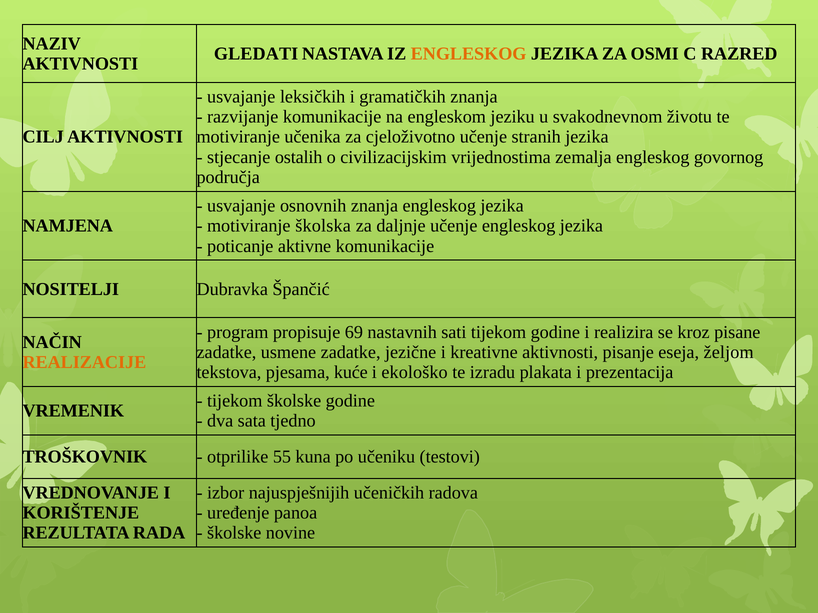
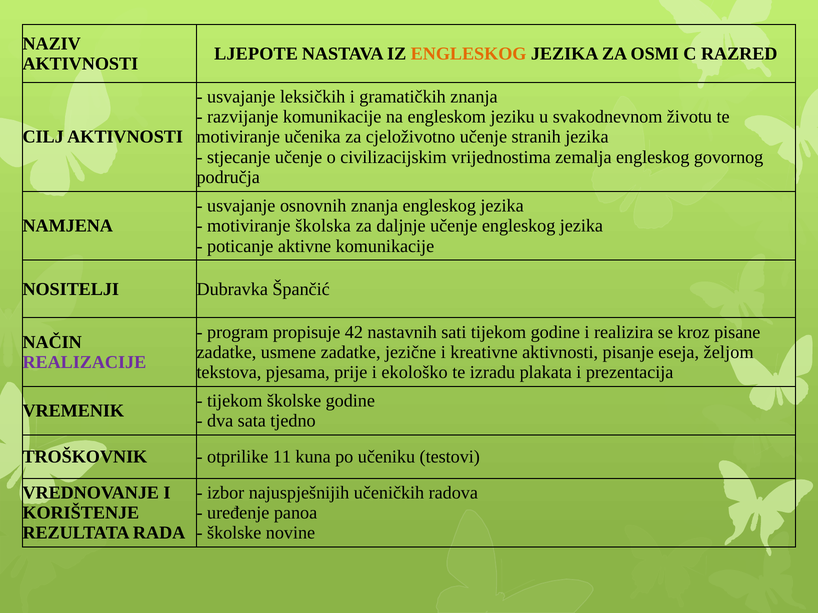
GLEDATI: GLEDATI -> LJEPOTE (256, 54)
stjecanje ostalih: ostalih -> učenje (299, 157)
69: 69 -> 42 (354, 332)
REALIZACIJE colour: orange -> purple (84, 363)
kuće: kuće -> prije (351, 373)
55: 55 -> 11 (282, 457)
